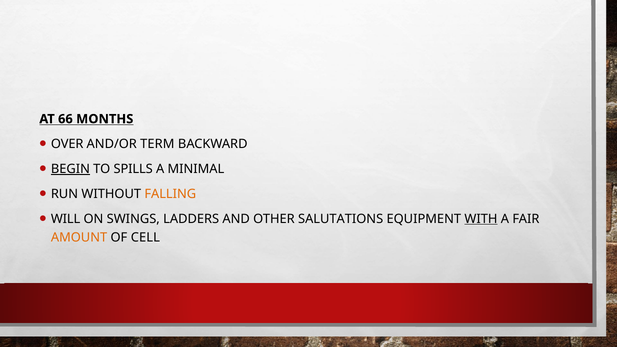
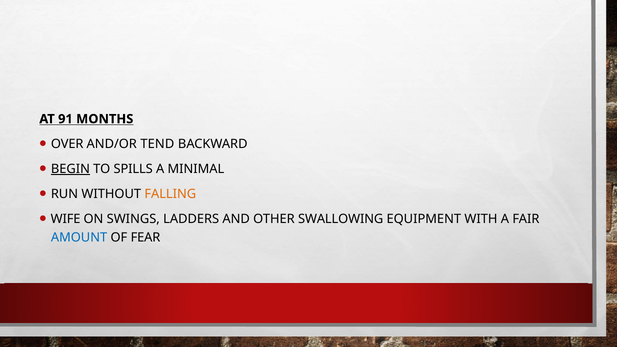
66: 66 -> 91 (65, 119)
TERM: TERM -> TEND (157, 144)
WILL: WILL -> WIFE (66, 219)
SALUTATIONS: SALUTATIONS -> SWALLOWING (341, 219)
WITH underline: present -> none (481, 219)
AMOUNT colour: orange -> blue (79, 237)
CELL: CELL -> FEAR (145, 237)
